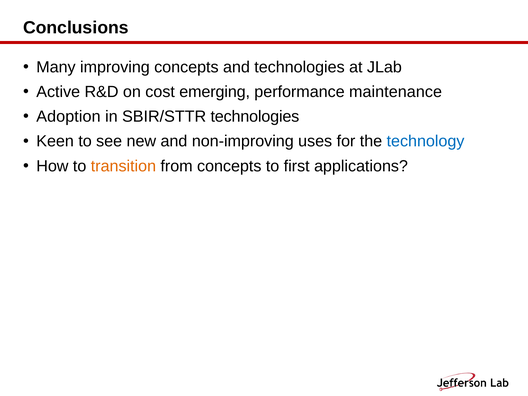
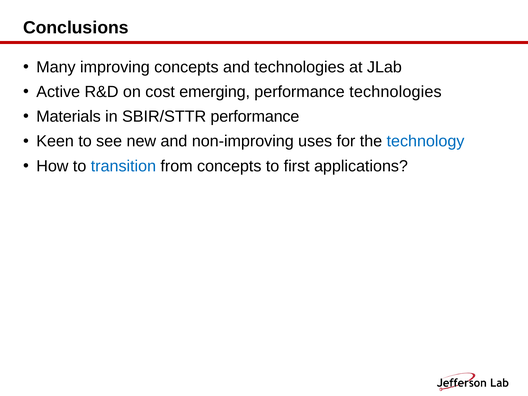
performance maintenance: maintenance -> technologies (395, 92)
Adoption: Adoption -> Materials (69, 117)
SBIR/STTR technologies: technologies -> performance (255, 117)
transition colour: orange -> blue (123, 166)
